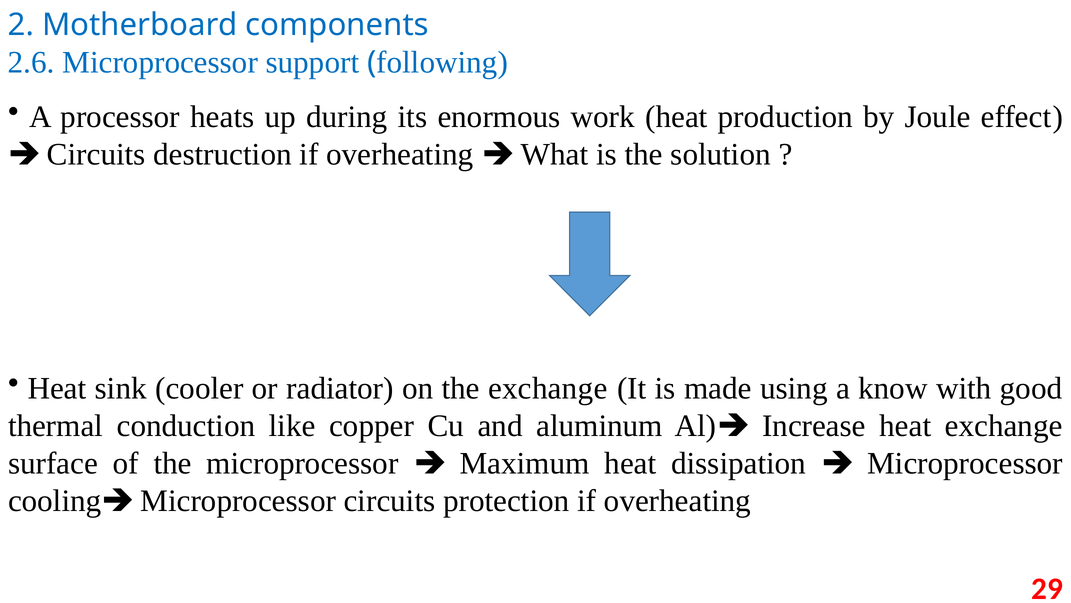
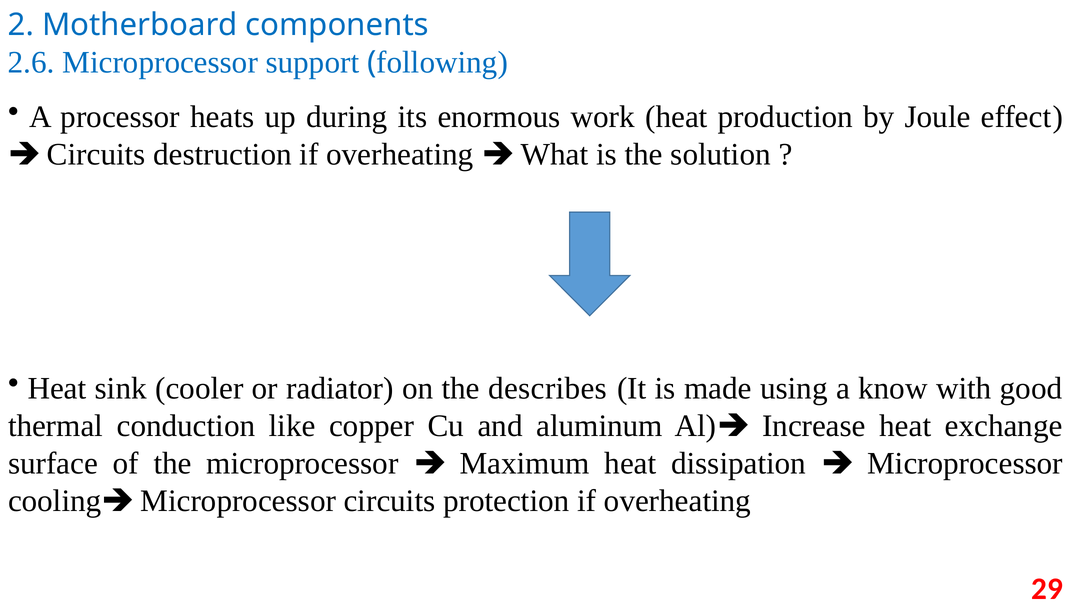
the exchange: exchange -> describes (548, 388)
